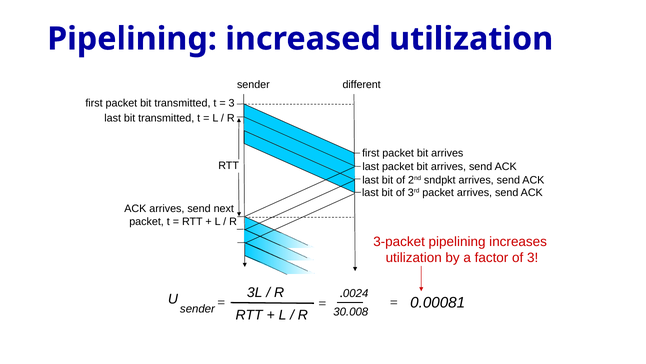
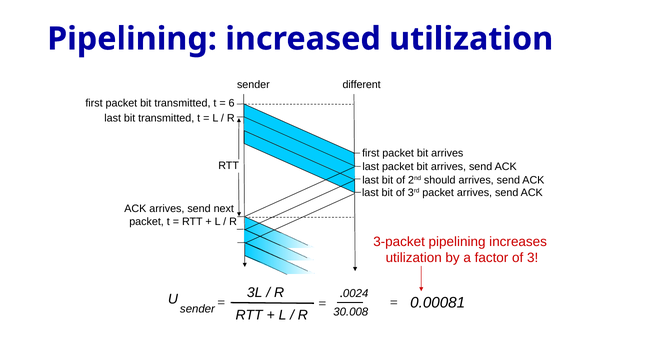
3: 3 -> 6 (232, 103)
sndpkt: sndpkt -> should (440, 180)
